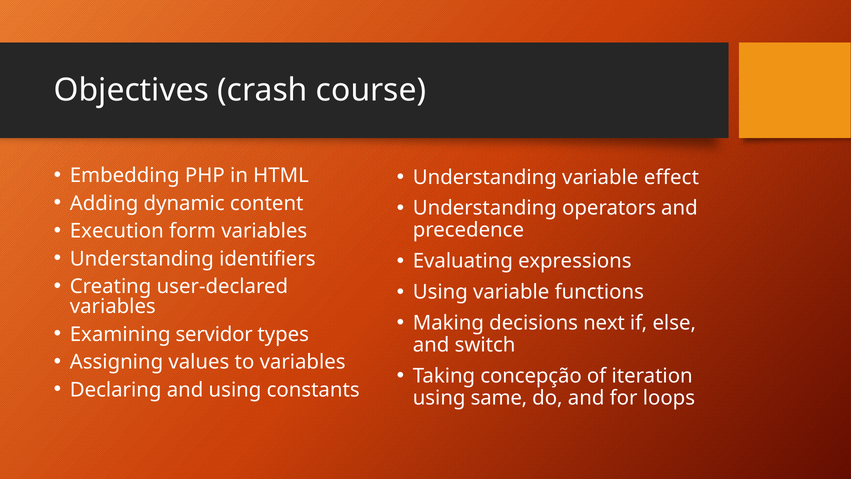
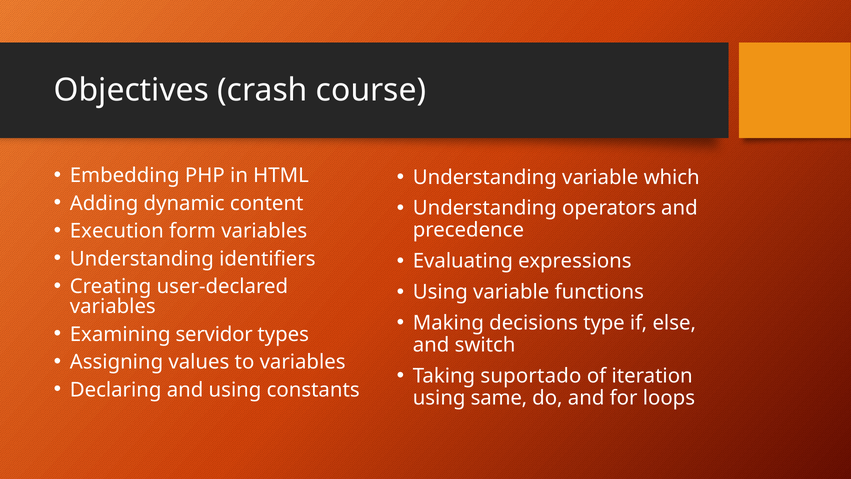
effect: effect -> which (672, 177)
next: next -> type (604, 323)
concepção: concepção -> suportado (531, 376)
